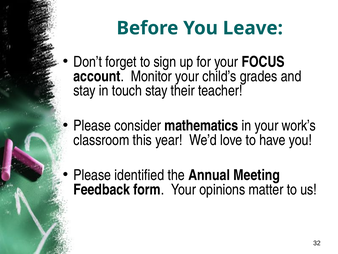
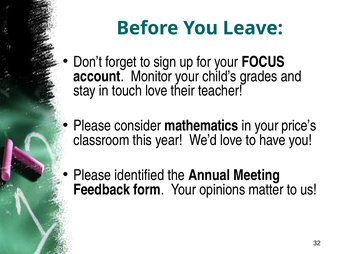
touch stay: stay -> love (156, 91)
work’s: work’s -> price’s (299, 125)
